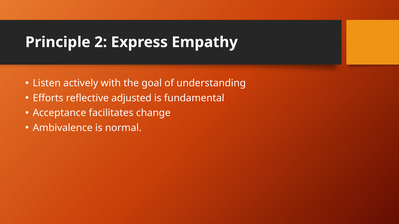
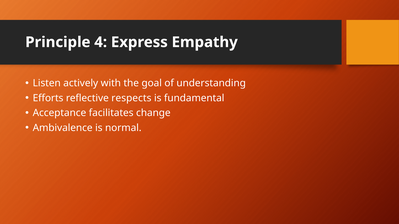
2: 2 -> 4 (101, 42)
adjusted: adjusted -> respects (131, 98)
